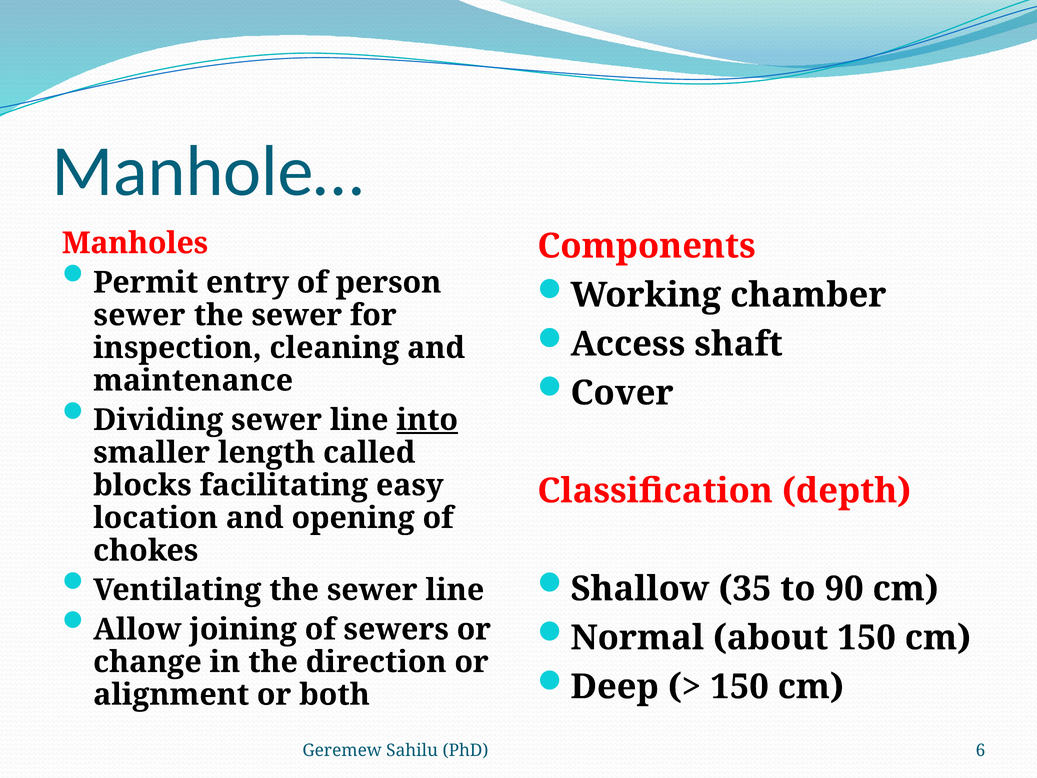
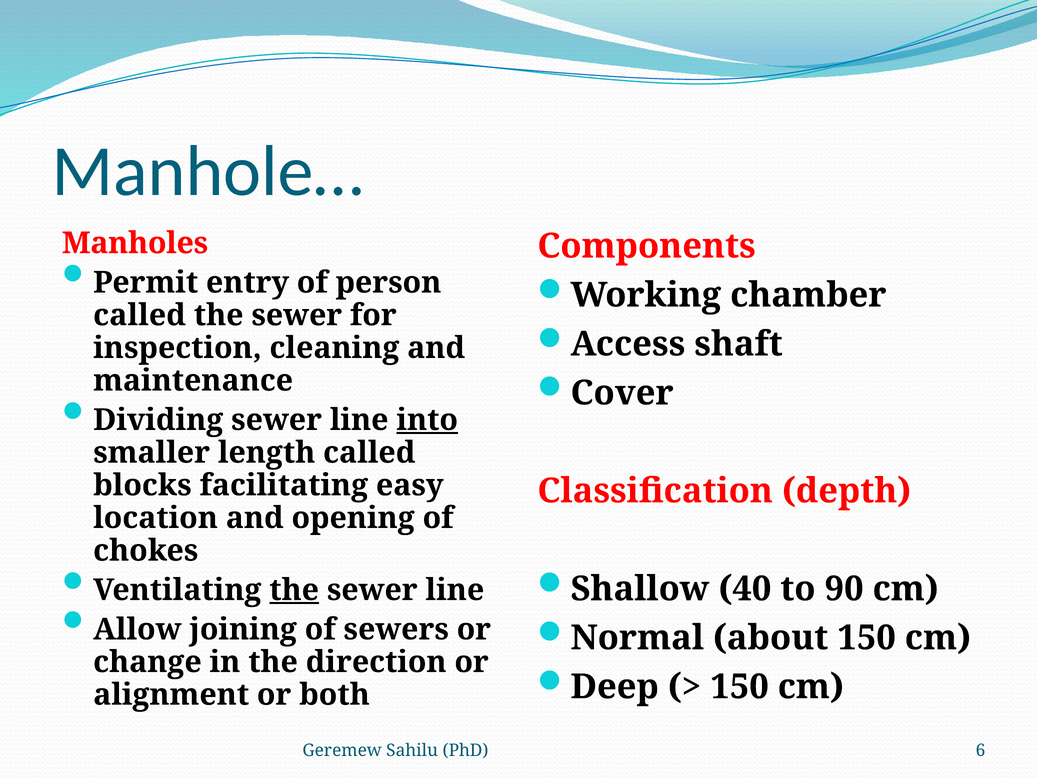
sewer: sewer -> called (140, 315)
the underline: none -> present (294, 590)
35: 35 -> 40 (745, 589)
